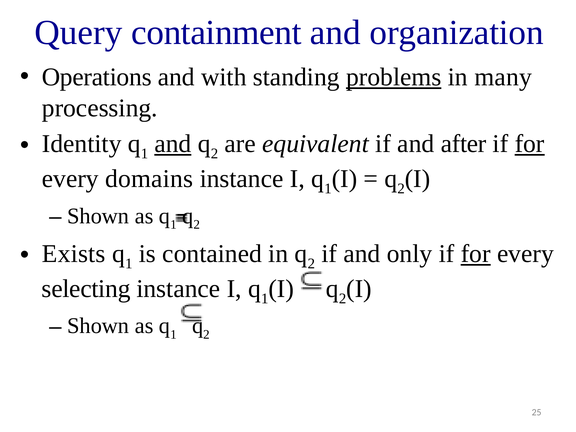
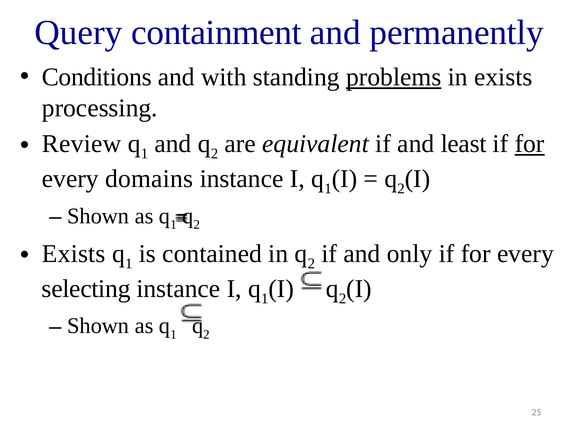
organization: organization -> permanently (457, 32)
Operations: Operations -> Conditions (97, 77)
in many: many -> exists (503, 77)
Identity: Identity -> Review (82, 144)
and underline: present -> none (173, 144)
after: after -> least (464, 144)
for underline: present -> none (476, 254)
